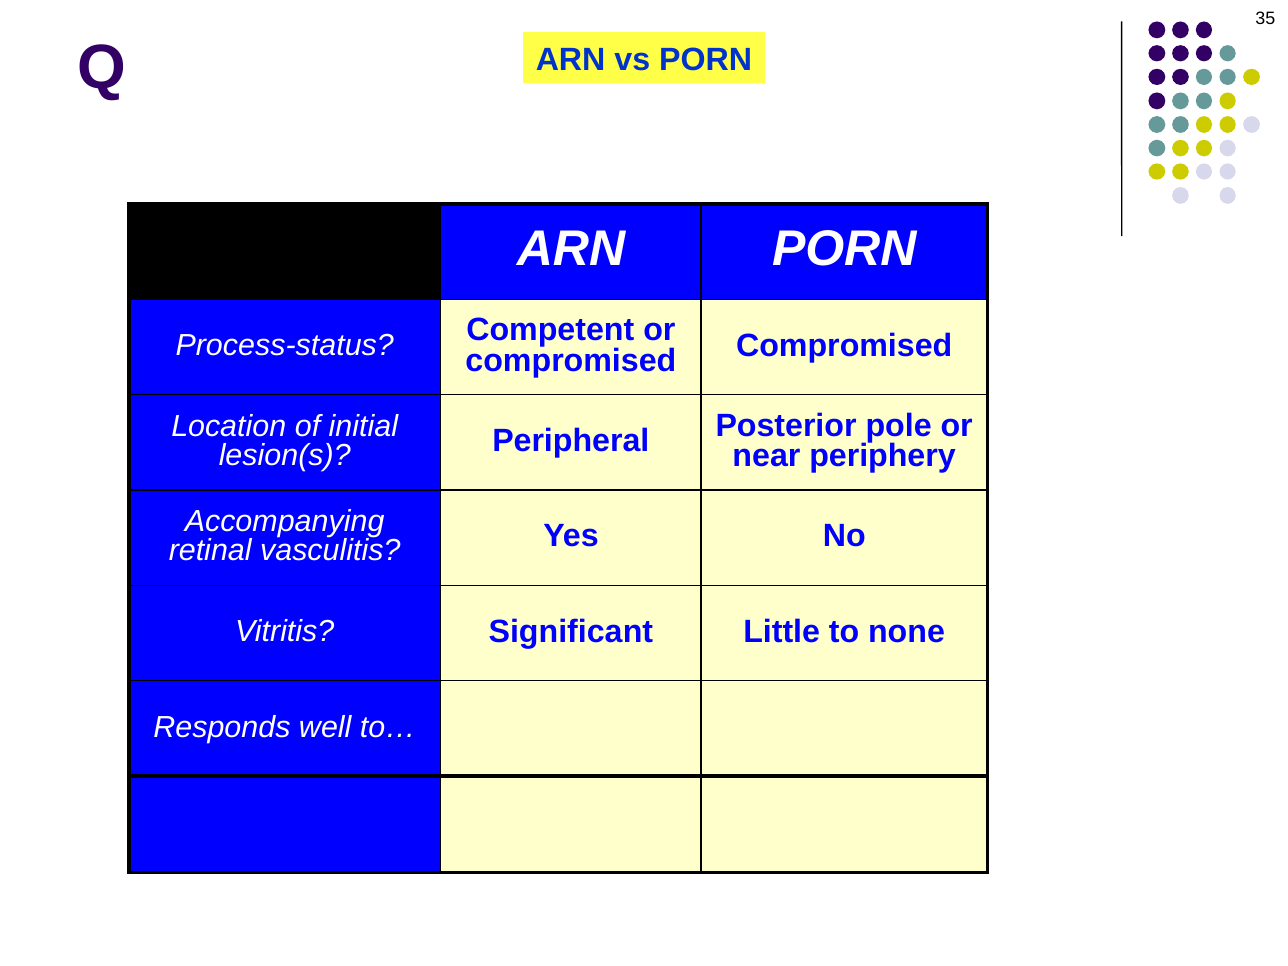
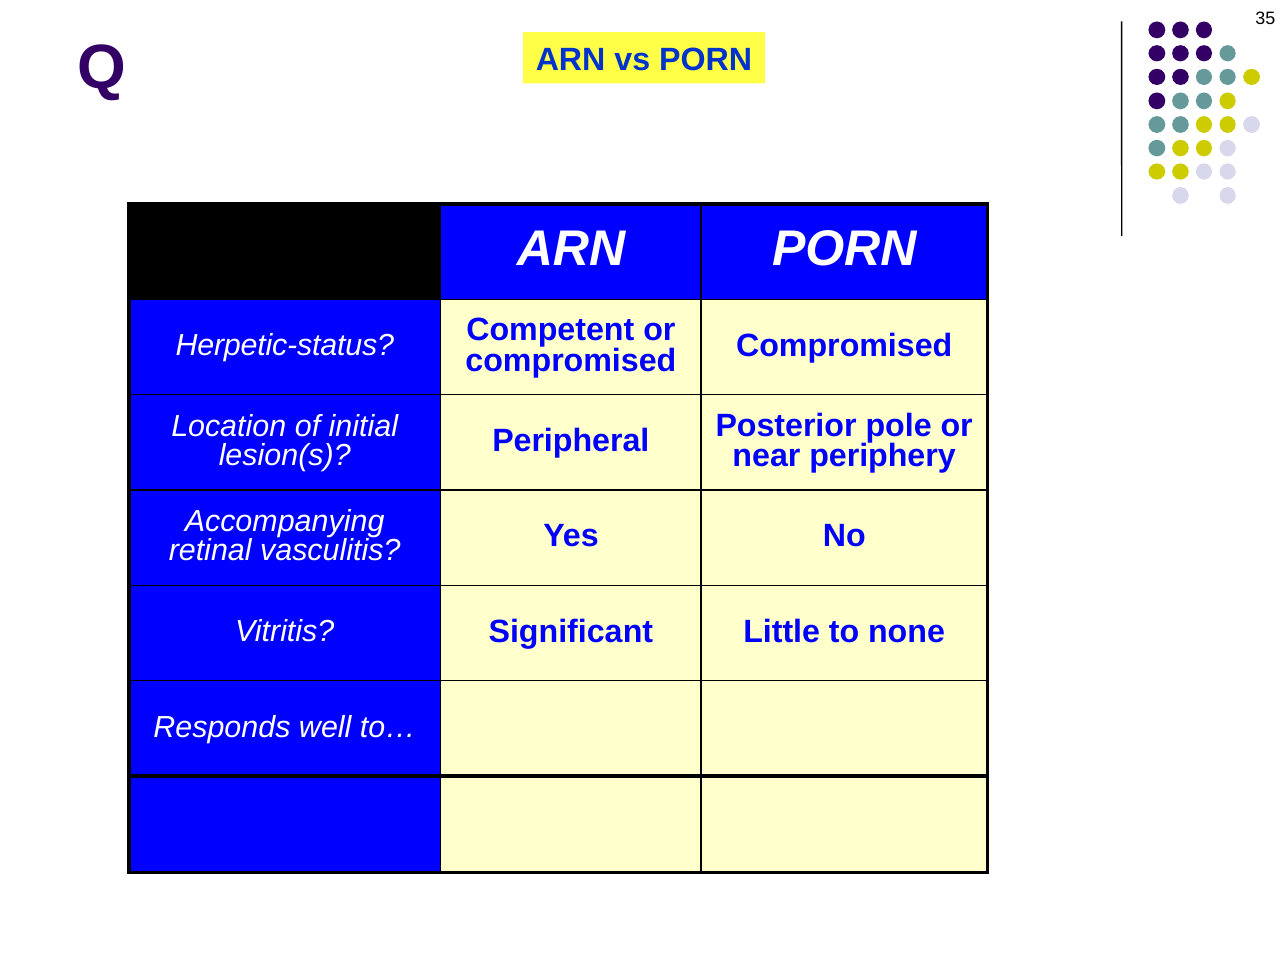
Process-status: Process-status -> Herpetic-status (285, 346)
